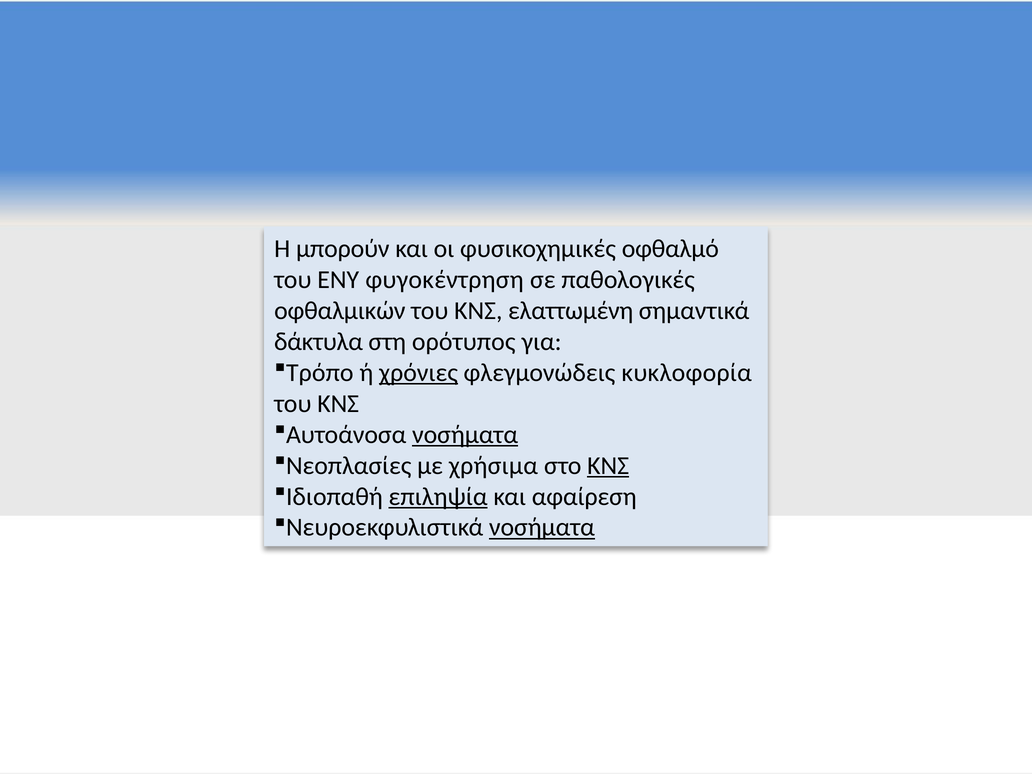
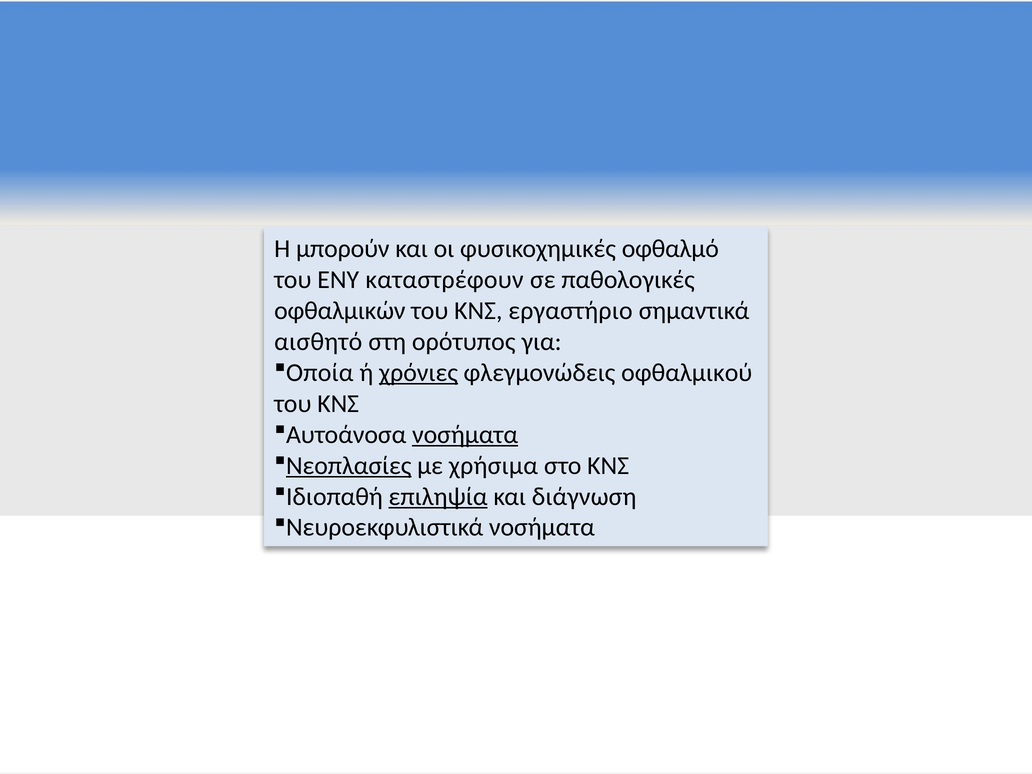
φυγοκέντρηση: φυγοκέντρηση -> καταστρέφουν (445, 280)
ελαττωμένη: ελαττωμένη -> εργαστήριο (570, 311)
δάκτυλα: δάκτυλα -> αισθητό (318, 342)
Τρόπο: Τρόπο -> Οποία (320, 373)
κυκλοφορία: κυκλοφορία -> οφθαλμικού (687, 373)
Νεοπλασίες underline: none -> present (349, 466)
ΚΝΣ underline: present -> none (608, 466)
αφαίρεση: αφαίρεση -> διάγνωση (584, 497)
νοσήματα underline: present -> none (542, 527)
